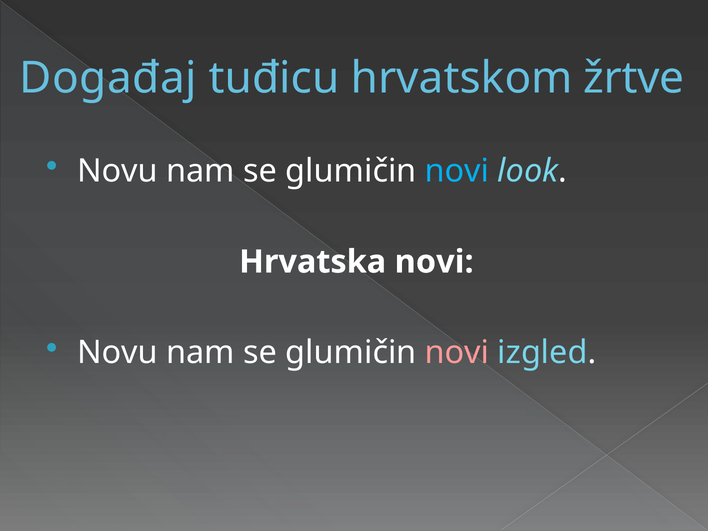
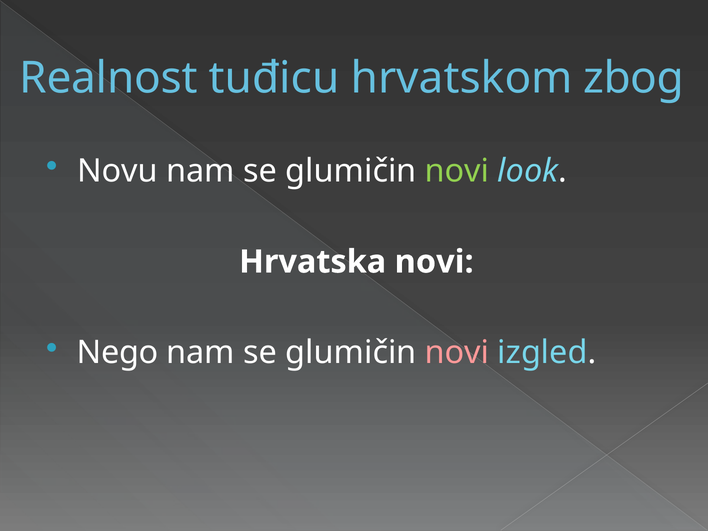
Događaj: Događaj -> Realnost (108, 78)
žrtve: žrtve -> zbog (634, 78)
novi colour: light blue -> light green (457, 171)
Novu: Novu -> Nego (118, 353)
